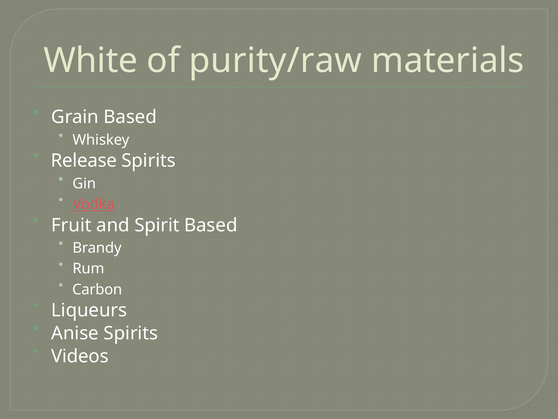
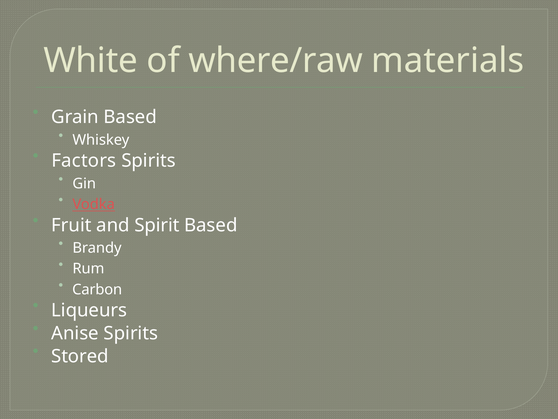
purity/raw: purity/raw -> where/raw (276, 61)
Release: Release -> Factors (84, 161)
Videos: Videos -> Stored (80, 356)
